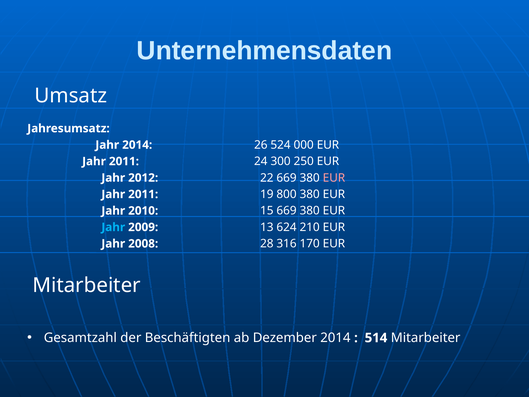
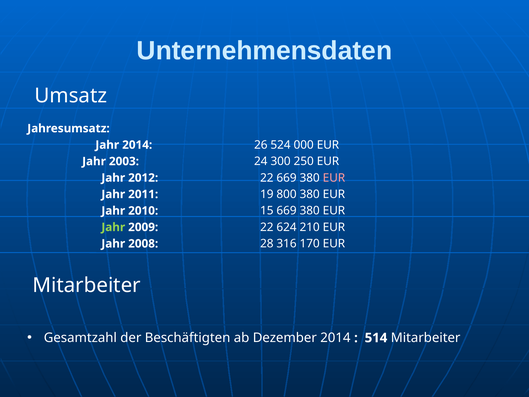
2011: 2011 -> 2003 (124, 161)
Jahr colour: light blue -> light green (113, 227)
2009 13: 13 -> 22 (267, 227)
